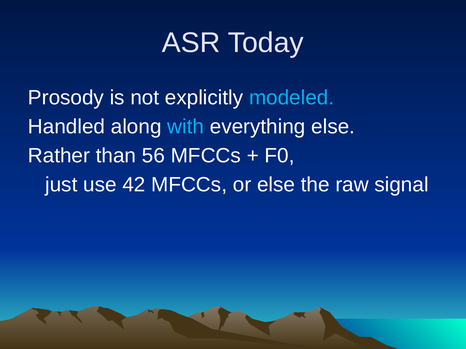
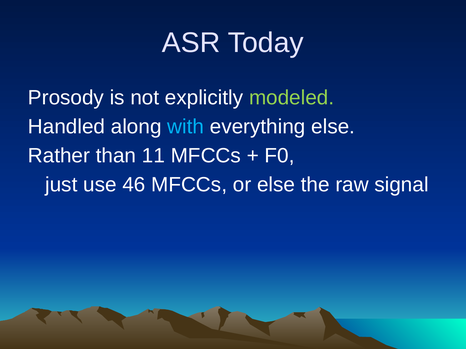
modeled colour: light blue -> light green (292, 98)
56: 56 -> 11 (153, 156)
42: 42 -> 46 (134, 185)
